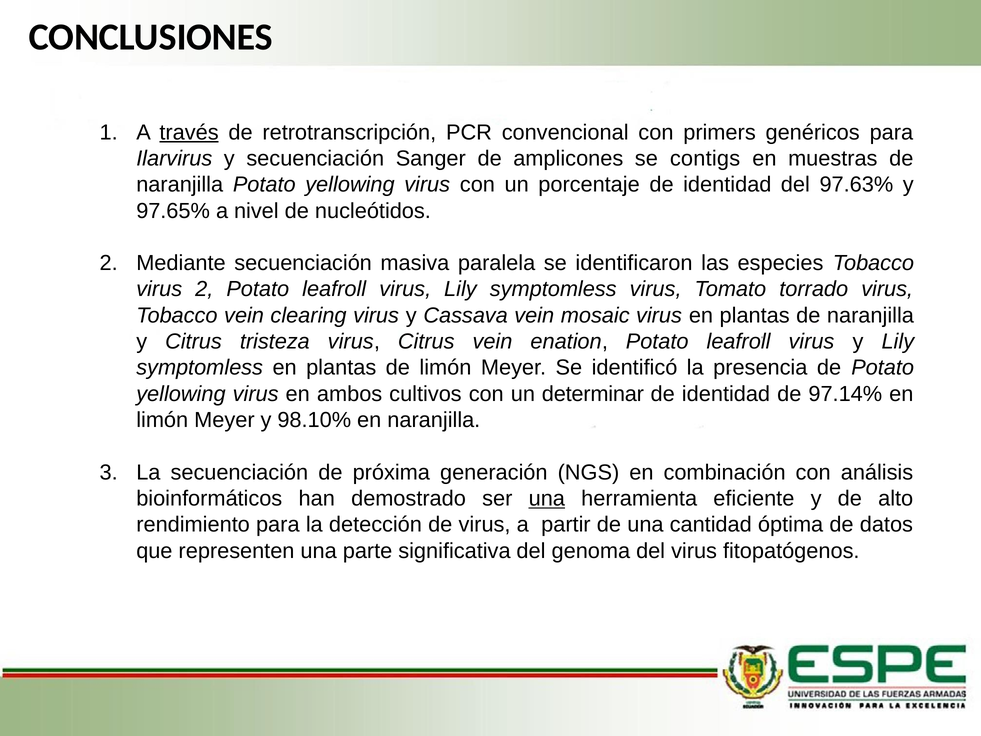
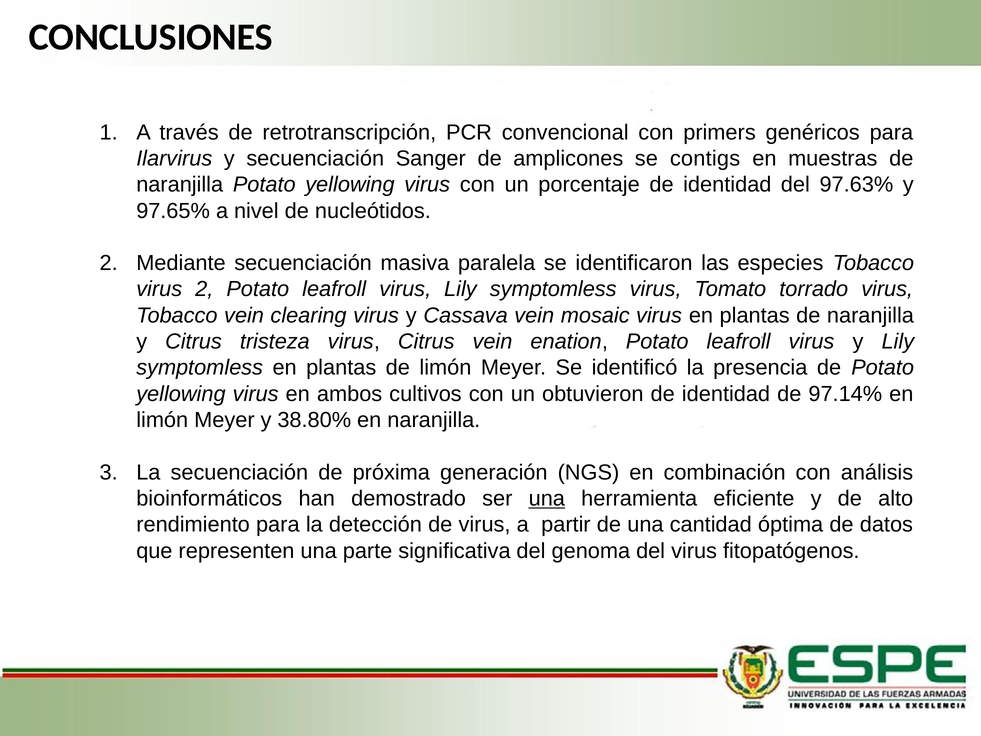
través underline: present -> none (189, 132)
determinar: determinar -> obtuvieron (593, 394)
98.10%: 98.10% -> 38.80% (314, 420)
